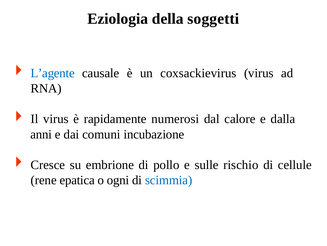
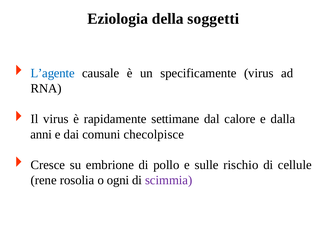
coxsackievirus: coxsackievirus -> specificamente (198, 73)
numerosi: numerosi -> settimane (175, 119)
incubazione: incubazione -> checolpisce (154, 134)
epatica: epatica -> rosolia (77, 180)
scimmia colour: blue -> purple (169, 180)
